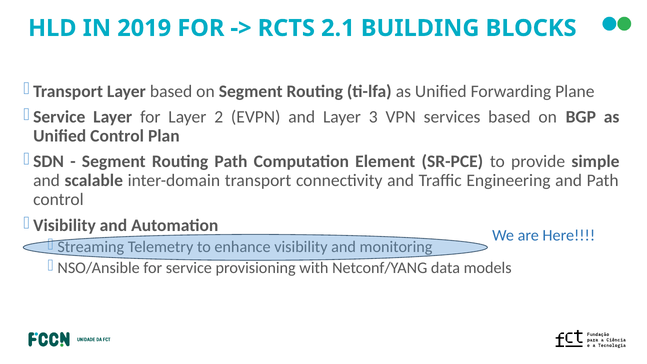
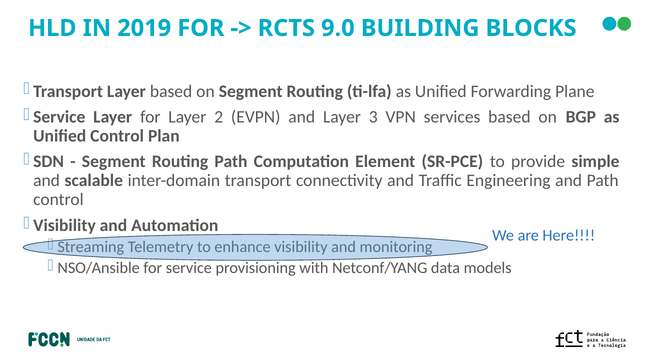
2.1: 2.1 -> 9.0 (338, 28)
